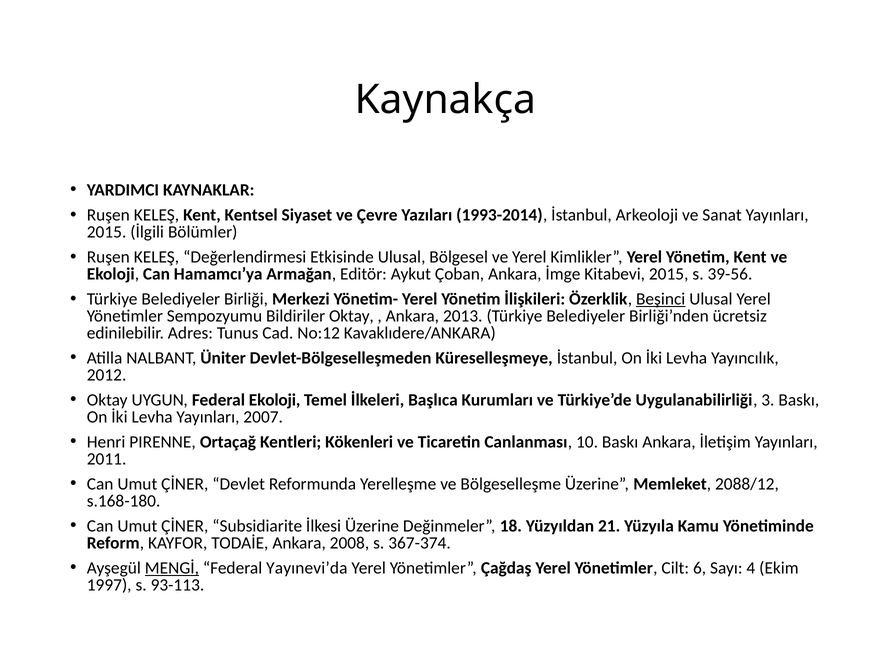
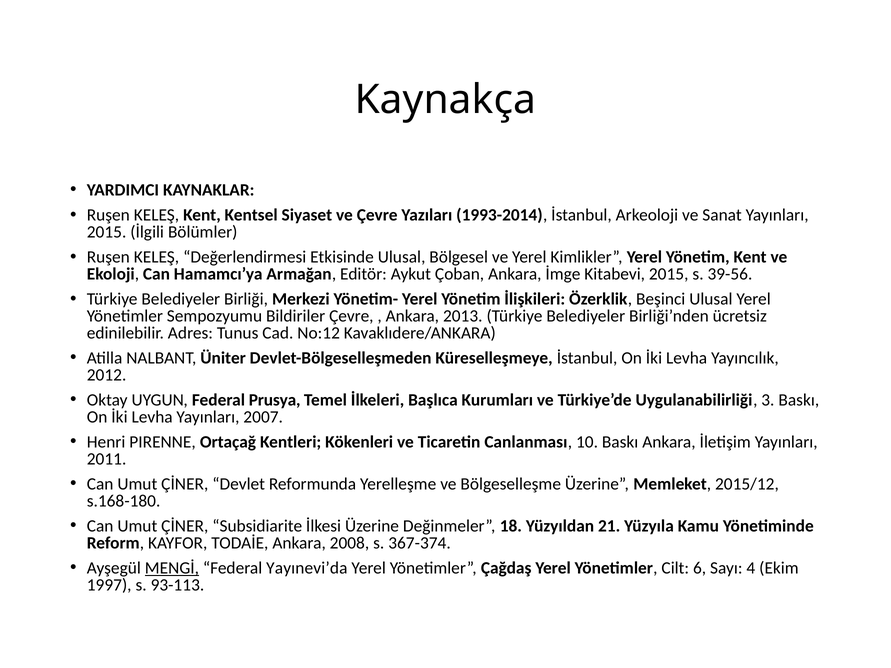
Beşinci underline: present -> none (661, 299)
Bildiriler Oktay: Oktay -> Çevre (351, 316)
Federal Ekoloji: Ekoloji -> Prusya (275, 400)
2088/12: 2088/12 -> 2015/12 (747, 484)
